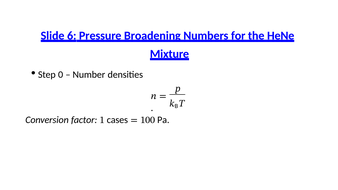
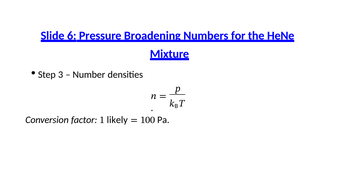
0: 0 -> 3 (61, 75)
cases: cases -> likely (117, 120)
